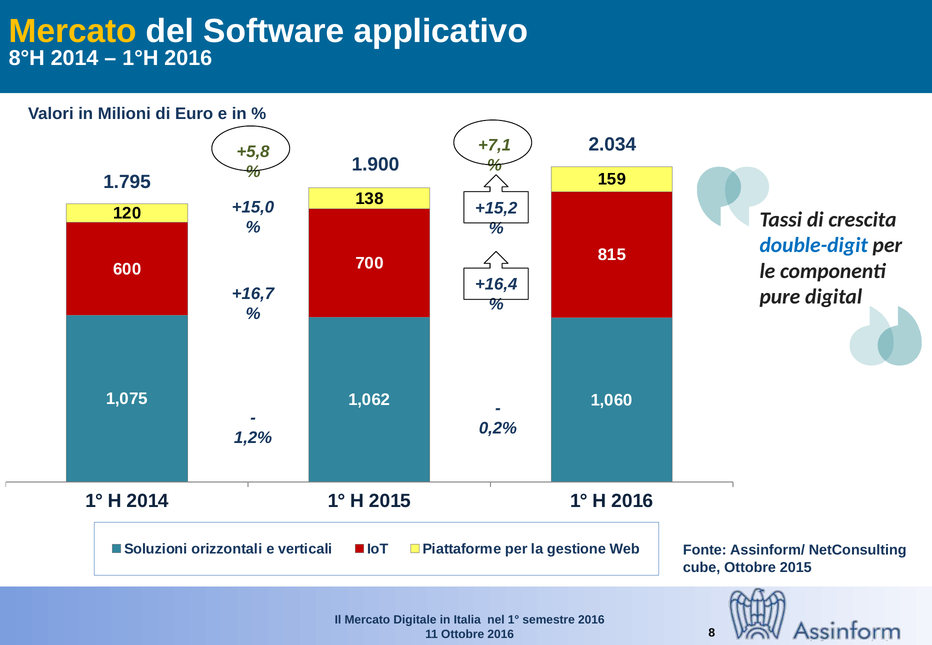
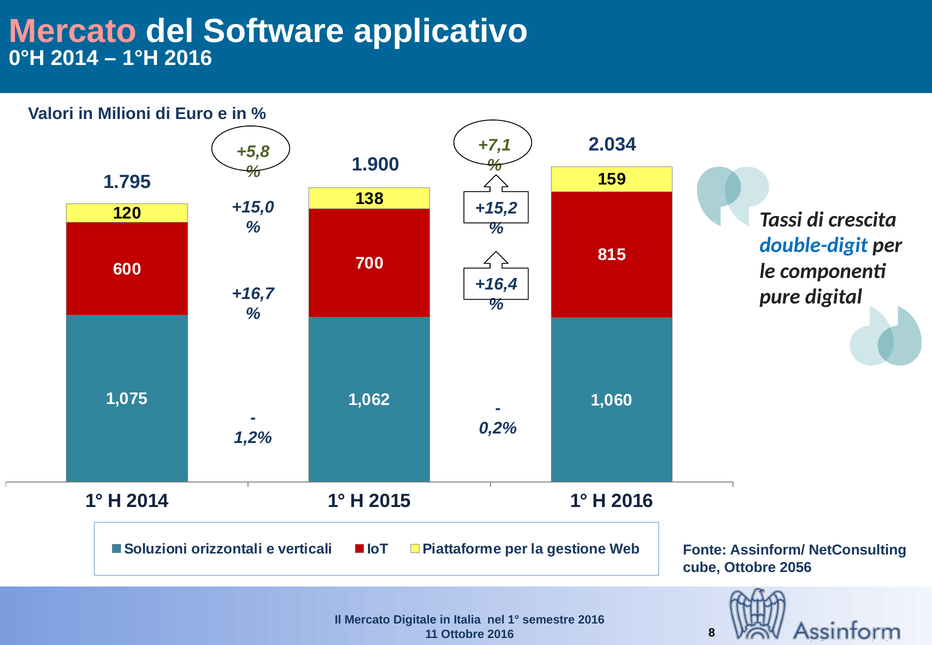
Mercato colour: yellow -> pink (73, 31)
8°H: 8°H -> 0°H (27, 58)
Ottobre 2015: 2015 -> 2056 (796, 568)
